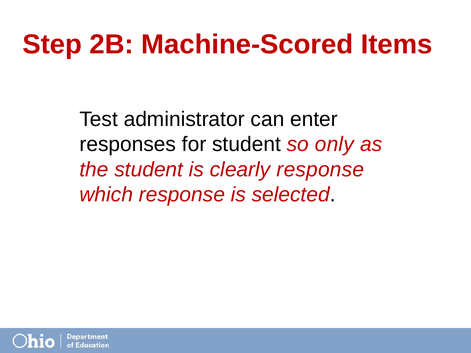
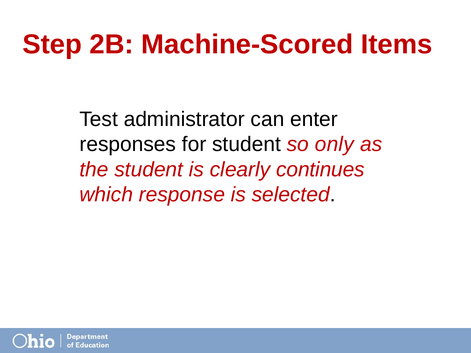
clearly response: response -> continues (320, 170)
